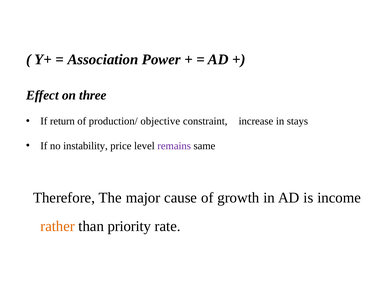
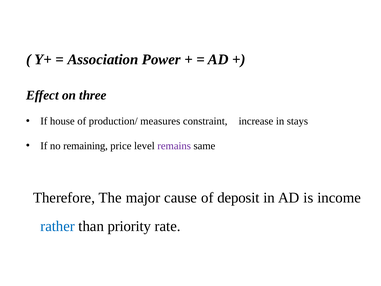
return: return -> house (62, 121)
objective: objective -> measures (160, 121)
instability: instability -> remaining (86, 146)
growth: growth -> deposit (238, 198)
rather colour: orange -> blue (58, 226)
